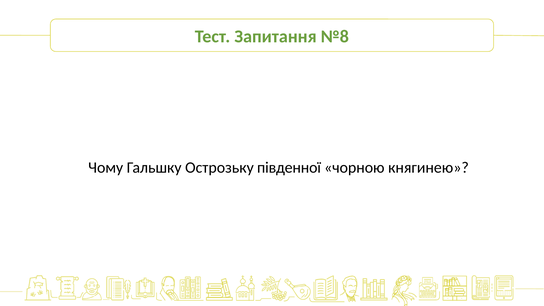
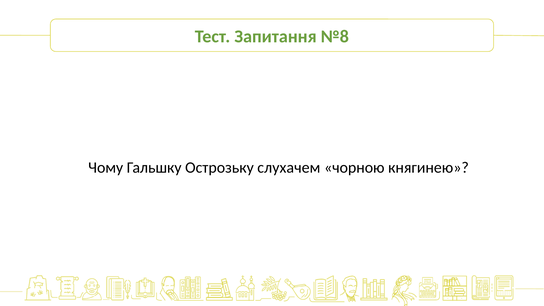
південної: південної -> слухачем (289, 168)
